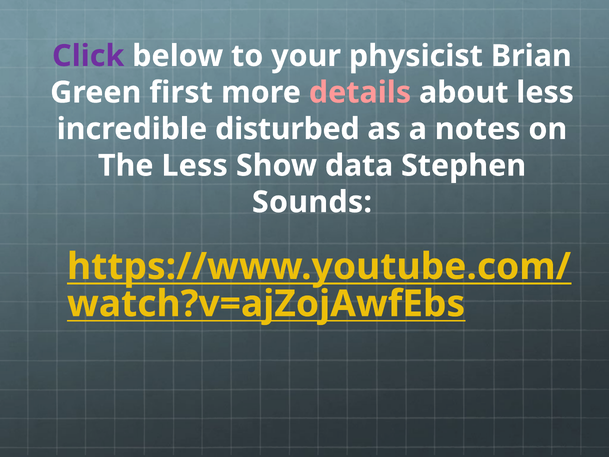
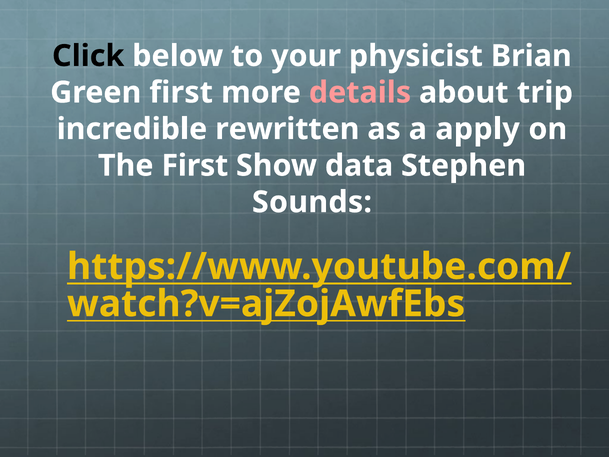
Click colour: purple -> black (88, 56)
about less: less -> trip (545, 92)
disturbed: disturbed -> rewritten (287, 129)
notes: notes -> apply (478, 129)
The Less: Less -> First (195, 166)
